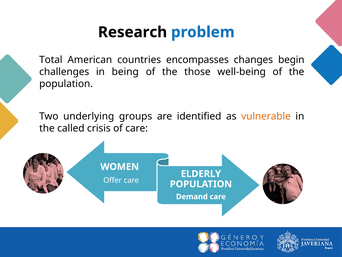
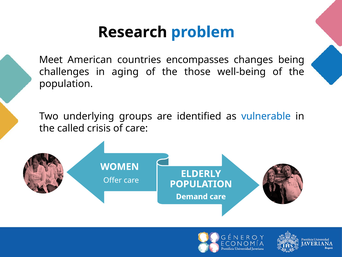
Total: Total -> Meet (51, 60)
begin: begin -> being (291, 60)
being: being -> aging (125, 72)
vulnerable colour: orange -> blue (266, 116)
